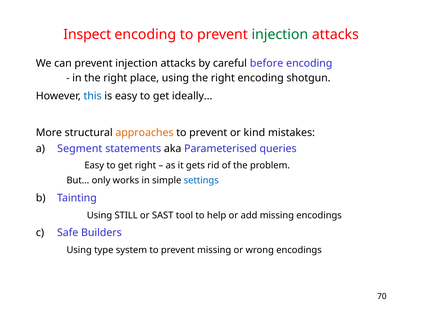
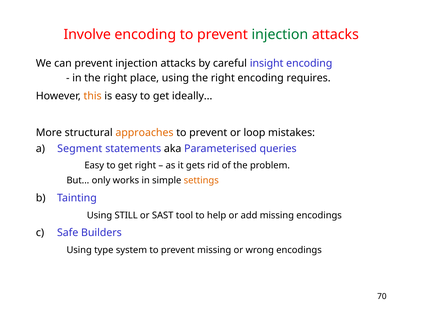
Inspect: Inspect -> Involve (87, 35)
before: before -> insight (267, 63)
shotgun: shotgun -> requires (309, 78)
this colour: blue -> orange (93, 96)
kind: kind -> loop (254, 133)
settings colour: blue -> orange (201, 181)
